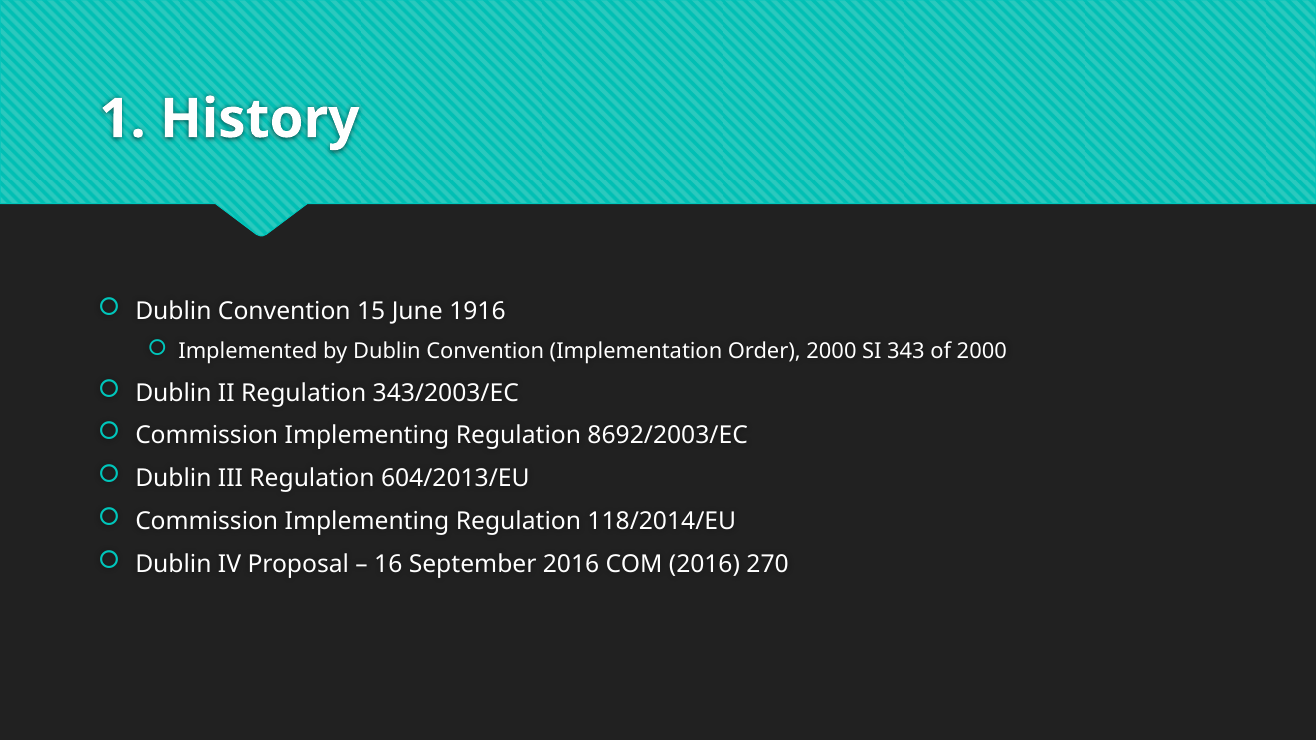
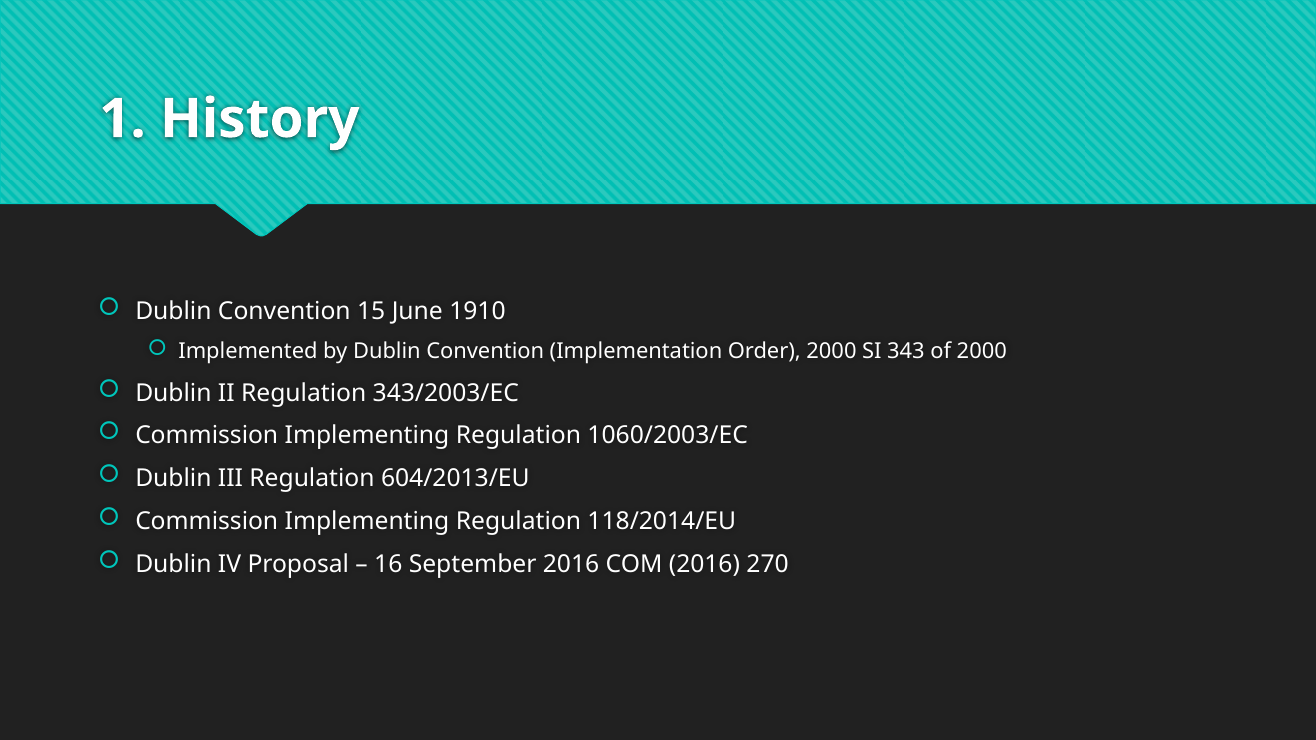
1916: 1916 -> 1910 (477, 311)
8692/2003/EC: 8692/2003/EC -> 1060/2003/EC (668, 436)
